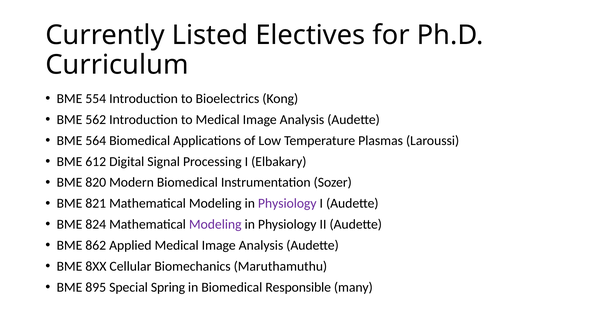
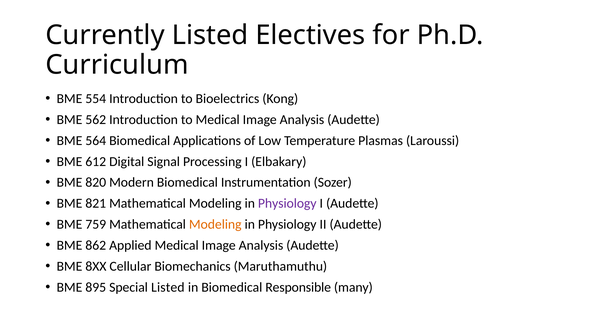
824: 824 -> 759 (96, 225)
Modeling colour: purple -> orange (215, 225)
Special Spring: Spring -> Listed (168, 287)
